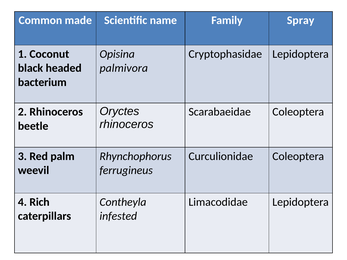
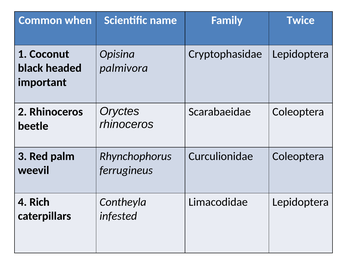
made: made -> when (78, 20)
Spray: Spray -> Twice (301, 20)
bacterium: bacterium -> important (42, 82)
